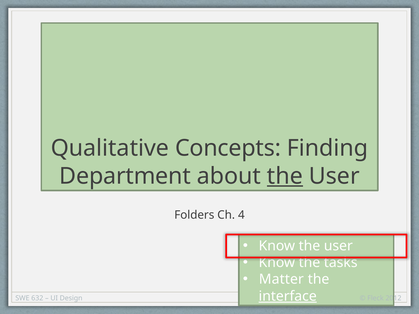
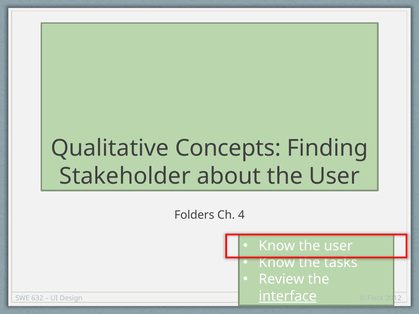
Department: Department -> Stakeholder (125, 176)
the underline: present -> none (285, 176)
Matter: Matter -> Review (281, 280)
